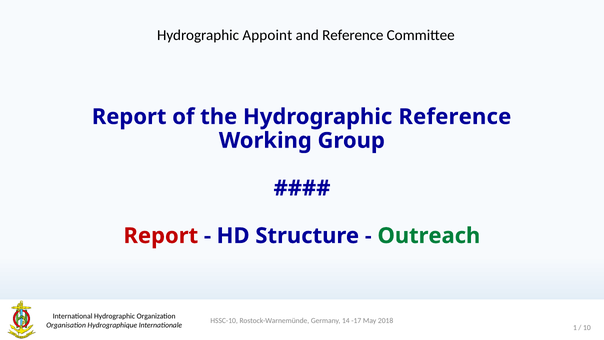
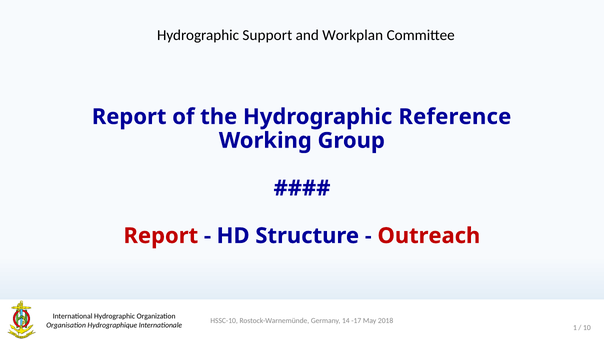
Appoint: Appoint -> Support (267, 35)
and Reference: Reference -> Workplan (353, 35)
Outreach colour: green -> red (429, 236)
